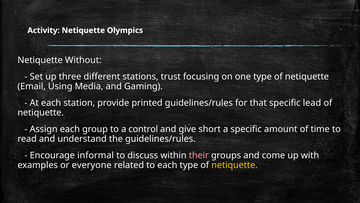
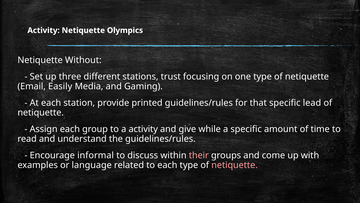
Using: Using -> Easily (60, 86)
a control: control -> activity (143, 129)
short: short -> while (210, 129)
everyone: everyone -> language (92, 165)
netiquette colour: yellow -> pink (235, 165)
